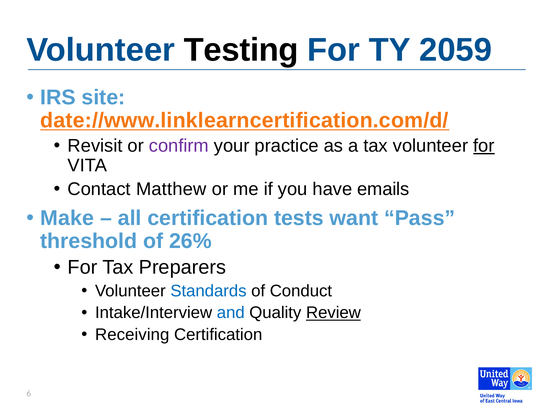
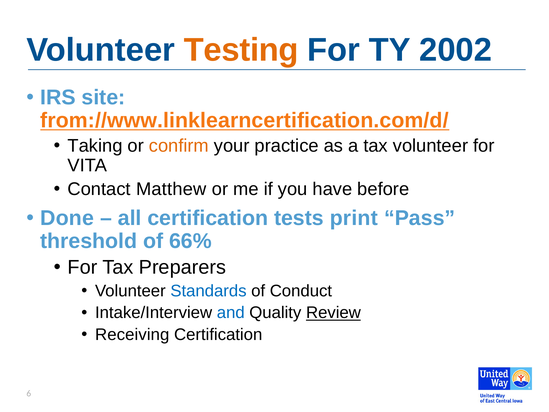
Testing colour: black -> orange (241, 50)
2059: 2059 -> 2002 (456, 50)
date://www.linklearncertification.com/d/: date://www.linklearncertification.com/d/ -> from://www.linklearncertification.com/d/ (244, 120)
Revisit: Revisit -> Taking (95, 146)
confirm colour: purple -> orange (179, 146)
for underline: present -> none (484, 146)
emails: emails -> before (383, 189)
Make: Make -> Done (67, 218)
want: want -> print (354, 218)
26%: 26% -> 66% (190, 241)
